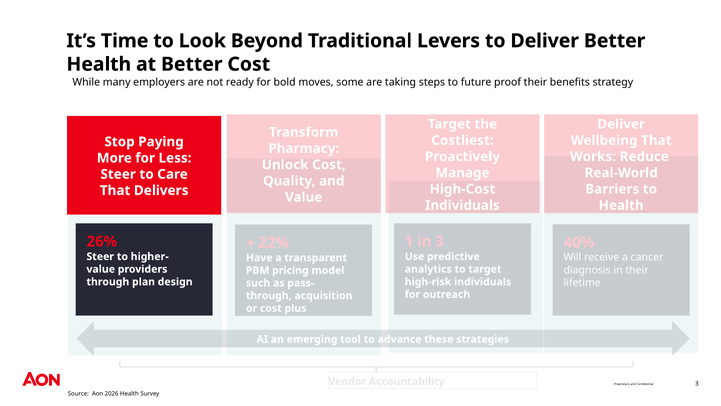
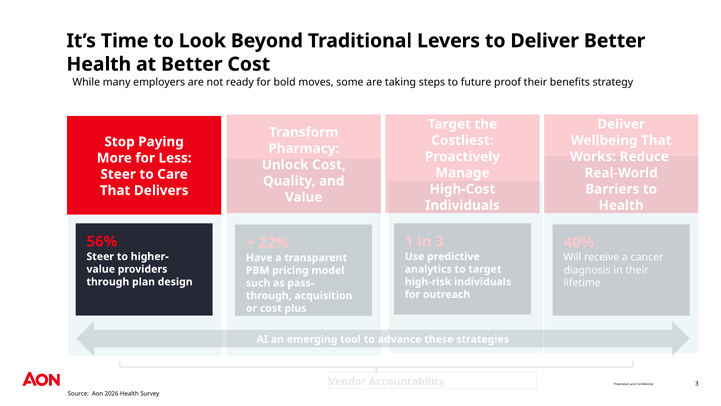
26%: 26% -> 56% (102, 241)
